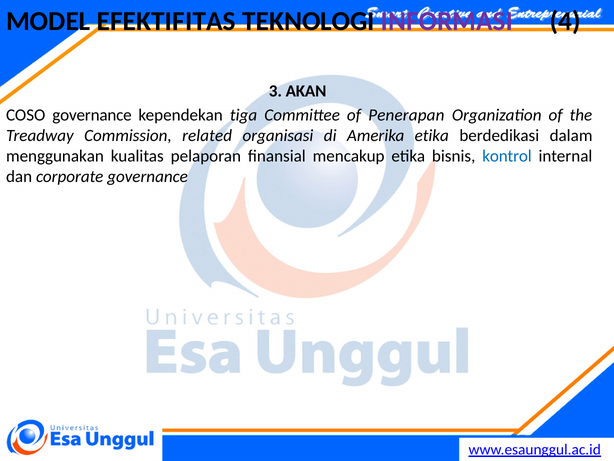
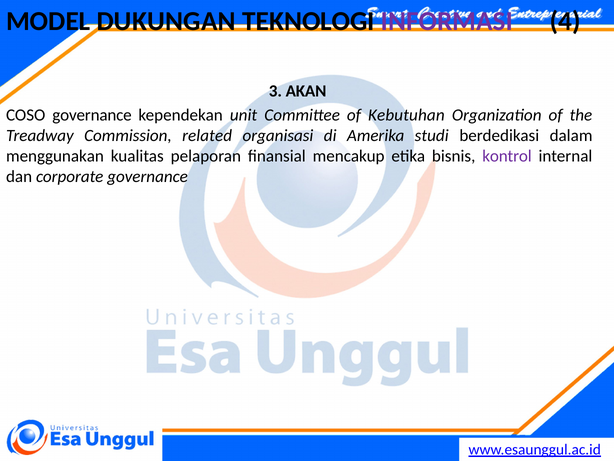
EFEKTIFITAS: EFEKTIFITAS -> DUKUNGAN (166, 21)
tiga: tiga -> unit (244, 115)
Penerapan: Penerapan -> Kebutuhan (406, 115)
Amerika etika: etika -> studi (432, 136)
kontrol colour: blue -> purple (507, 156)
